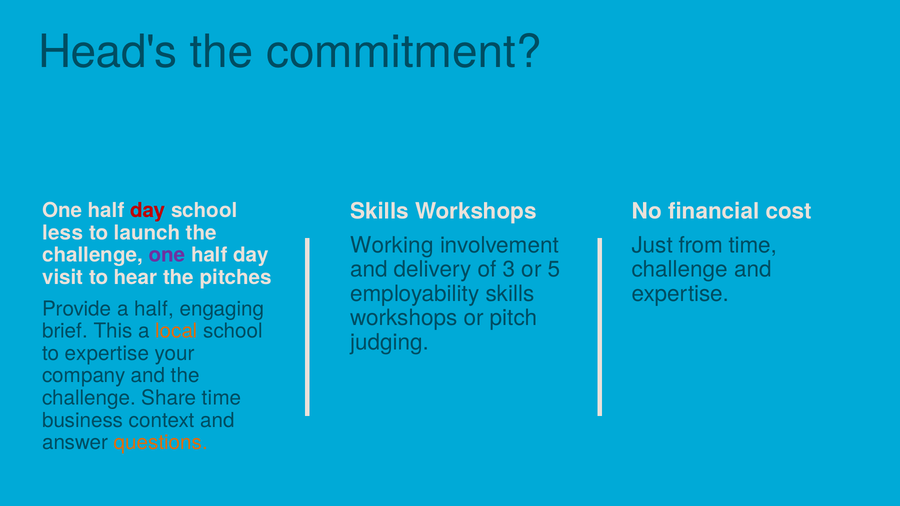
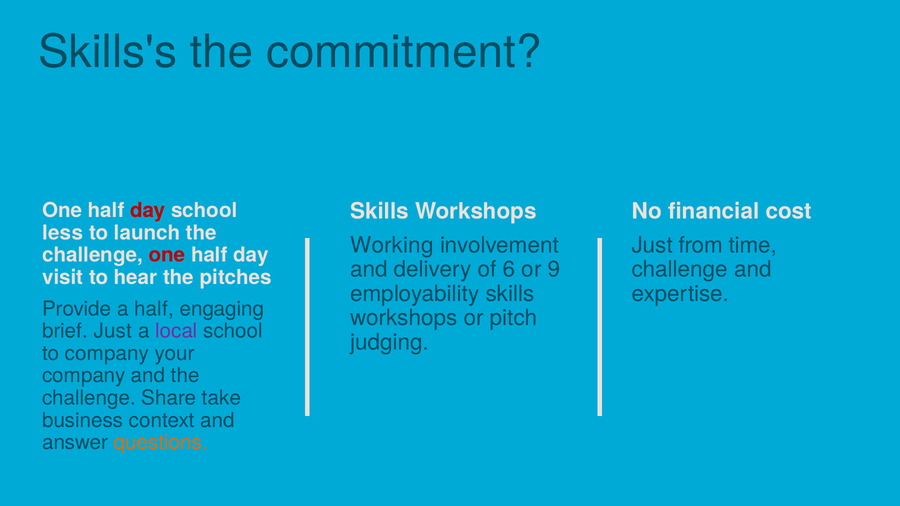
Head's: Head's -> Skills's (108, 52)
one colour: purple -> red (167, 255)
3: 3 -> 6 (509, 270)
5: 5 -> 9 (554, 270)
brief This: This -> Just (113, 331)
local colour: orange -> purple (176, 331)
to expertise: expertise -> company (107, 354)
Share time: time -> take (222, 398)
